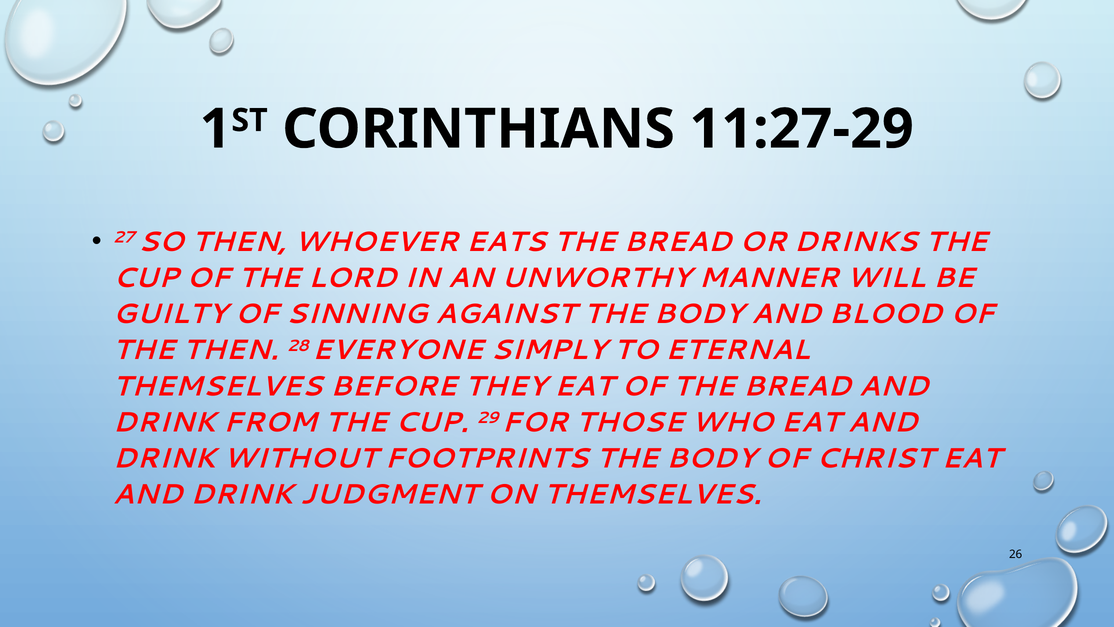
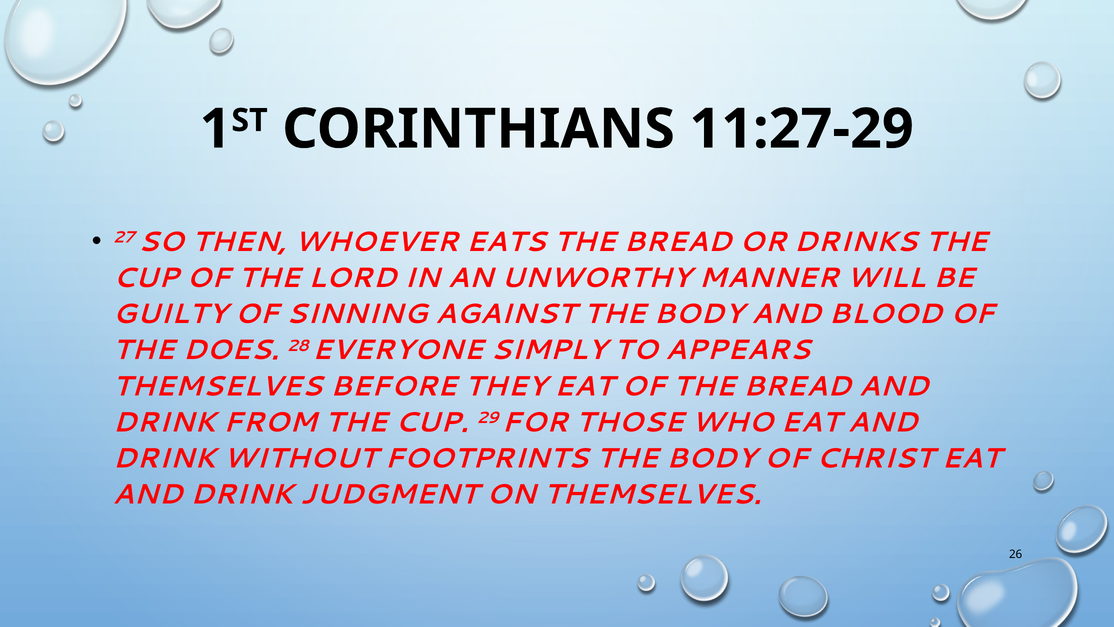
THE THEN: THEN -> DOES (231, 350)
ETERNAL: ETERNAL -> APPEARS (738, 350)
